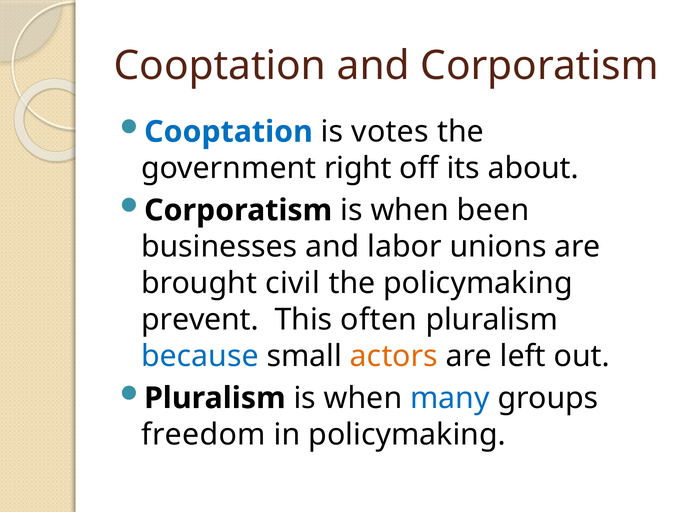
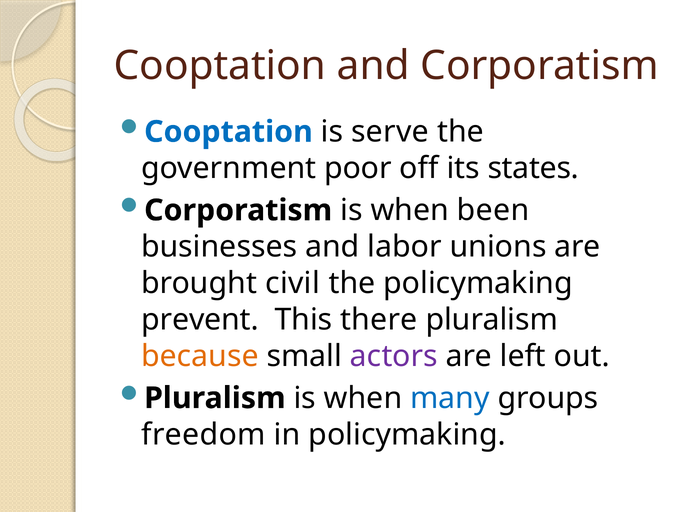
votes: votes -> serve (390, 132)
right: right -> poor (358, 168)
about: about -> states (533, 168)
often: often -> there (379, 319)
because colour: blue -> orange (200, 356)
actors colour: orange -> purple (394, 356)
